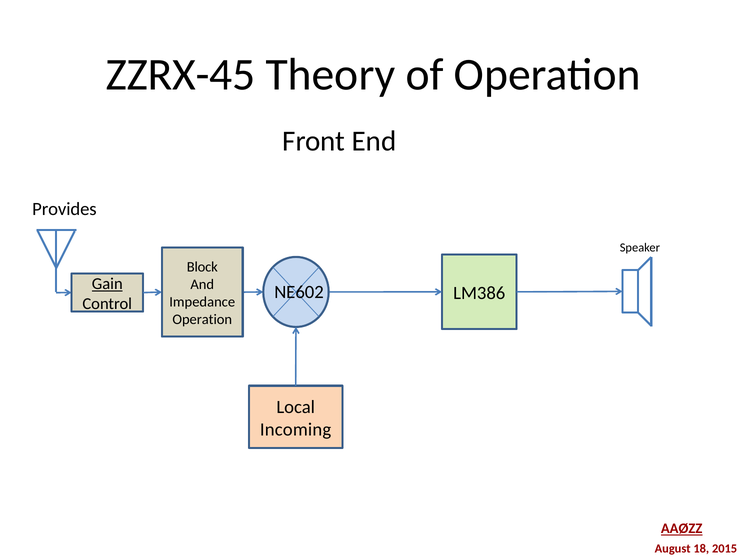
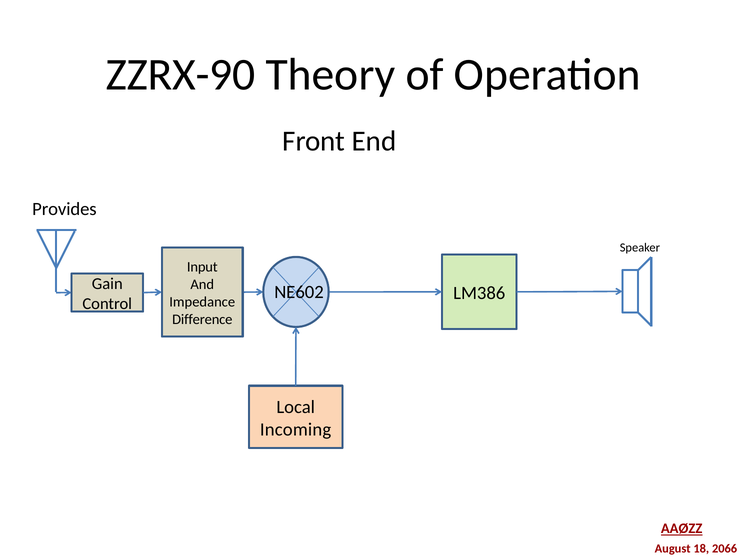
ZZRX-45: ZZRX-45 -> ZZRX-90 (181, 75)
Block: Block -> Input (202, 267)
Gain underline: present -> none (107, 284)
Operation: Operation -> Difference (202, 319)
2015: 2015 -> 2066 (725, 549)
